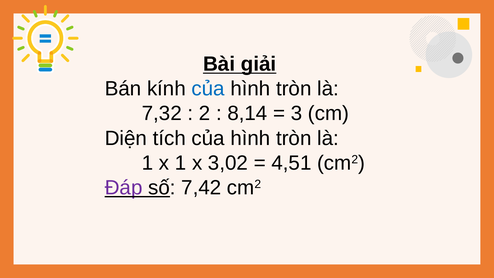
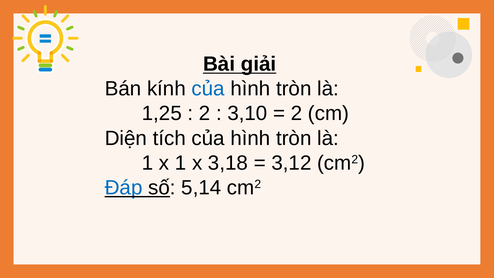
7,32: 7,32 -> 1,25 (162, 113)
8,14: 8,14 -> 3,10 (247, 113)
3: 3 -> 2 (297, 113)
3,02: 3,02 -> 3,18 (228, 163)
4,51: 4,51 -> 3,12 (291, 163)
Đáp colour: purple -> blue (124, 188)
7,42: 7,42 -> 5,14 (201, 188)
